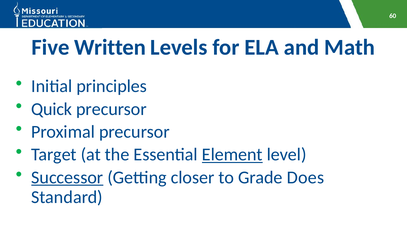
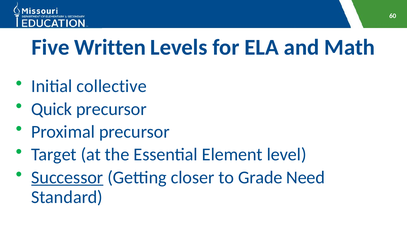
principles: principles -> collective (112, 86)
Element underline: present -> none (232, 155)
Does: Does -> Need (306, 177)
